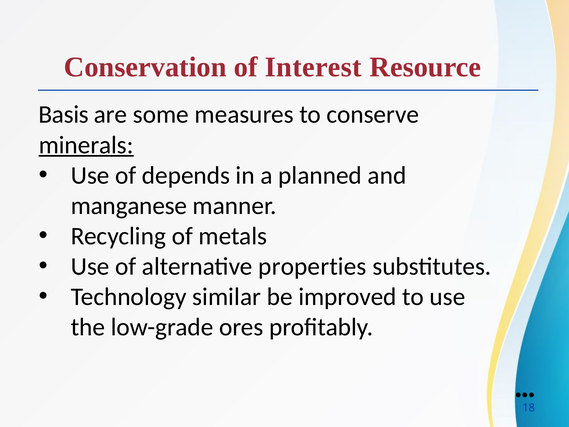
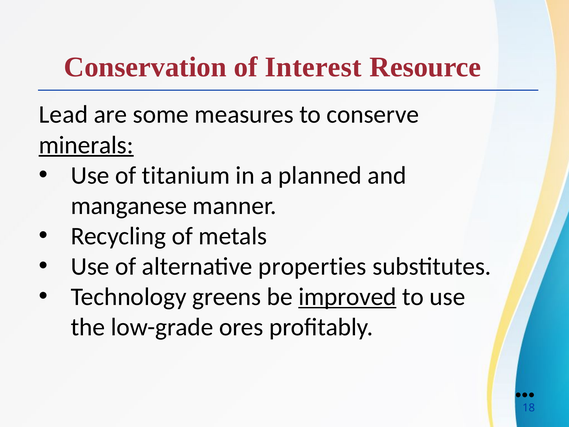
Basis: Basis -> Lead (63, 115)
depends: depends -> titanium (186, 175)
similar: similar -> greens (227, 297)
improved underline: none -> present (348, 297)
